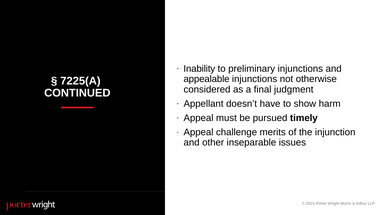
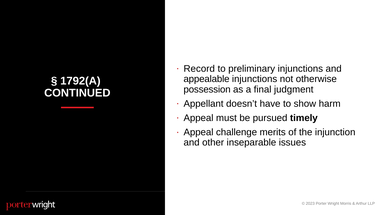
Inability: Inability -> Record (199, 69)
7225(A: 7225(A -> 1792(A (80, 81)
considered: considered -> possession (207, 90)
